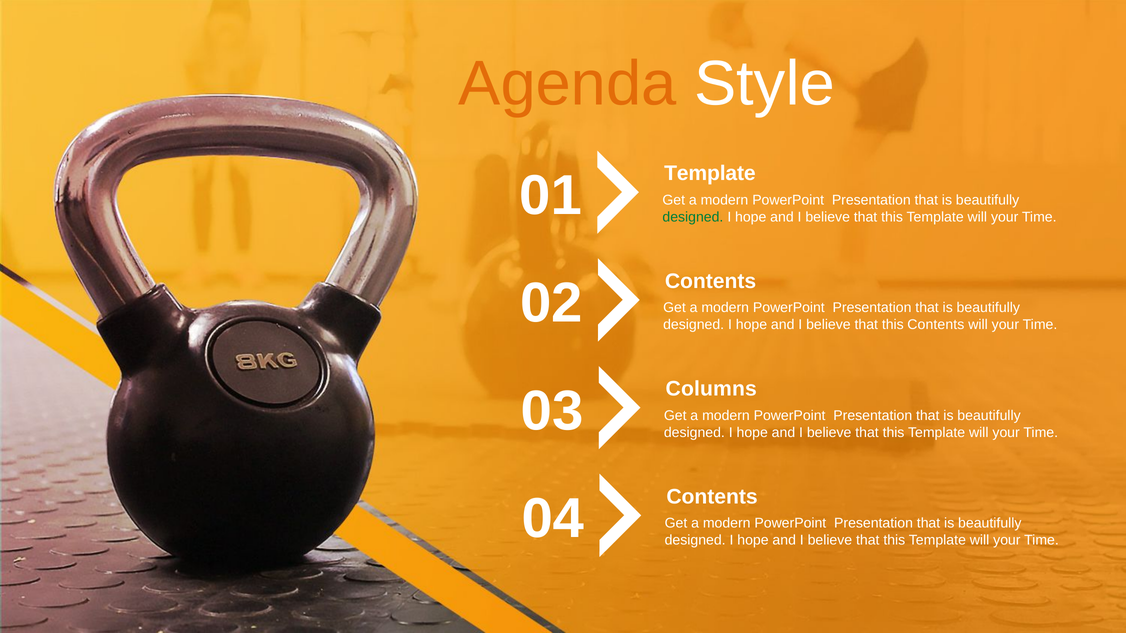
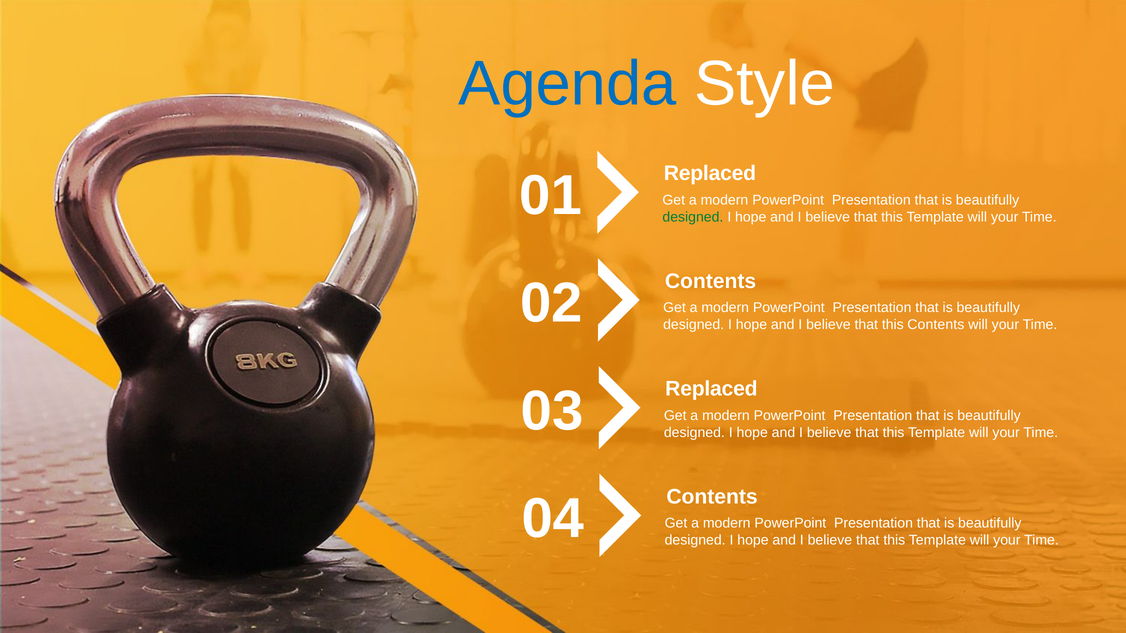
Agenda colour: orange -> blue (567, 84)
Template: Template -> Replaced (710, 174)
Columns: Columns -> Replaced (711, 389)
